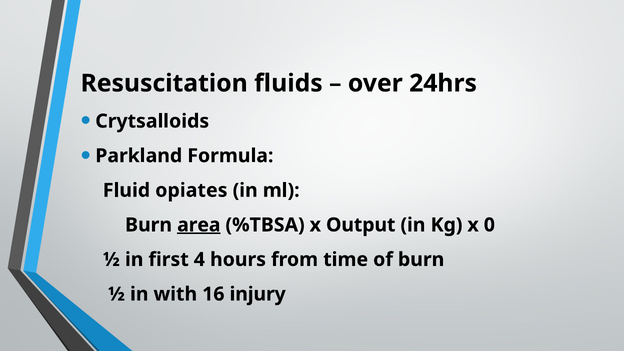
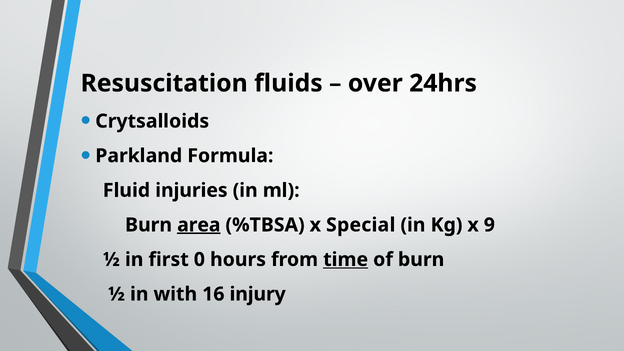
opiates: opiates -> injuries (191, 190)
Output: Output -> Special (361, 225)
0: 0 -> 9 (489, 225)
4: 4 -> 0 (199, 260)
time underline: none -> present (346, 260)
